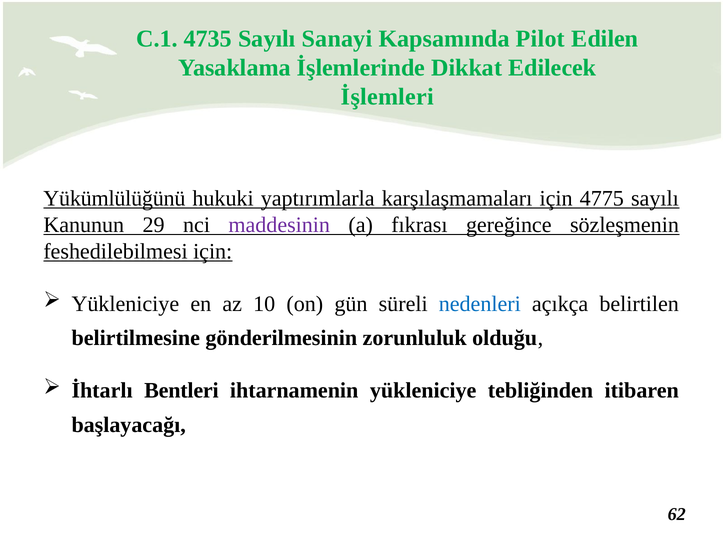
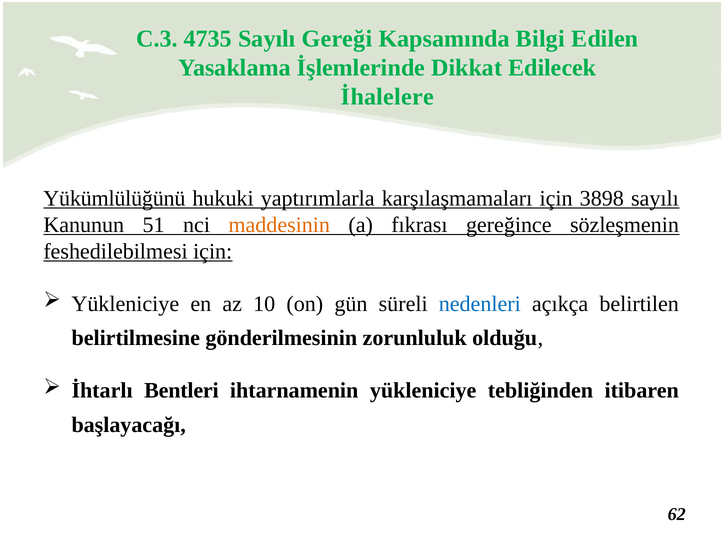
C.1: C.1 -> C.3 (157, 39)
Sanayi: Sanayi -> Gereği (337, 39)
Pilot: Pilot -> Bilgi (540, 39)
İşlemleri: İşlemleri -> İhalelere (387, 97)
4775: 4775 -> 3898 (602, 198)
29: 29 -> 51 (154, 225)
maddesinin colour: purple -> orange (279, 225)
